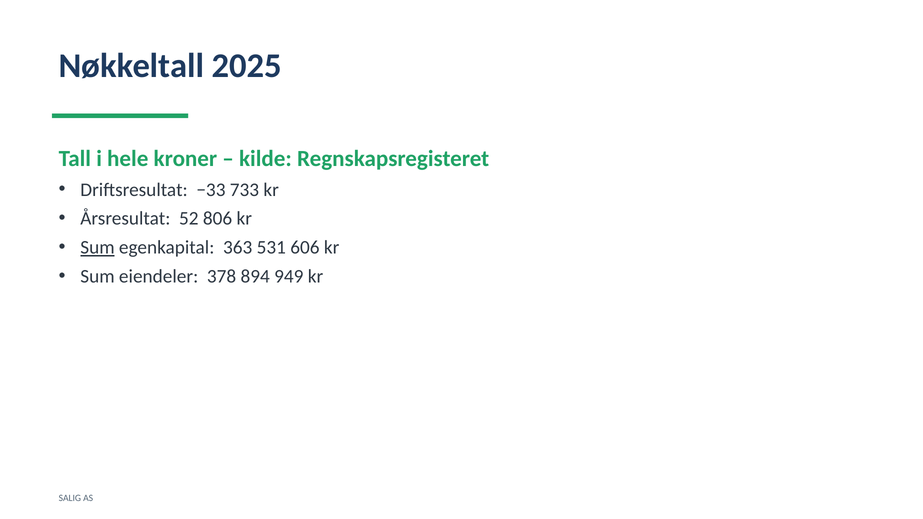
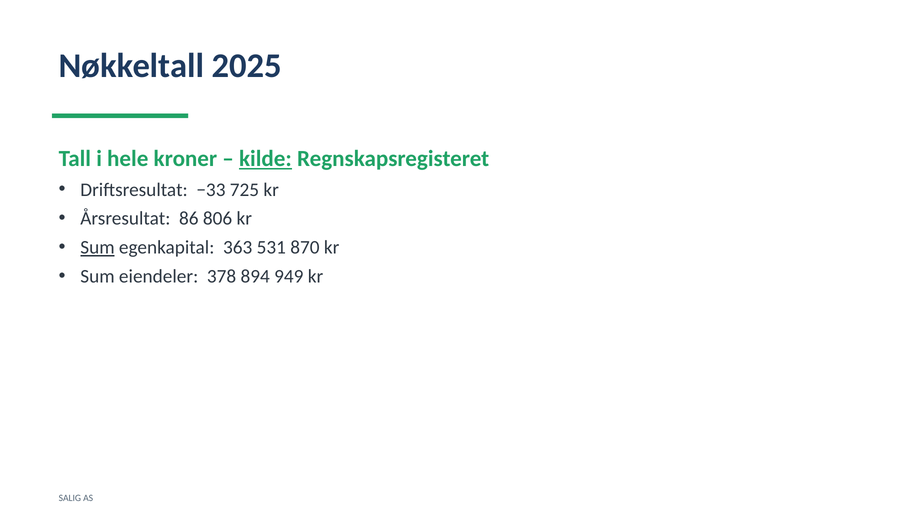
kilde underline: none -> present (265, 159)
733: 733 -> 725 (244, 190)
52: 52 -> 86 (189, 219)
606: 606 -> 870 (305, 248)
